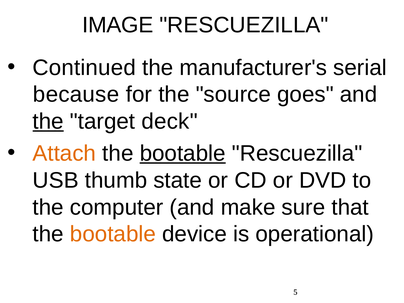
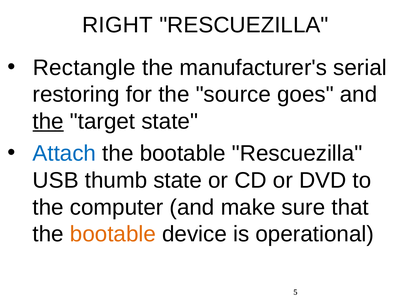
IMAGE: IMAGE -> RIGHT (118, 25)
Continued: Continued -> Rectangle (84, 68)
because: because -> restoring (76, 95)
target deck: deck -> state (170, 121)
Attach colour: orange -> blue (64, 153)
bootable underline: present -> none (183, 153)
